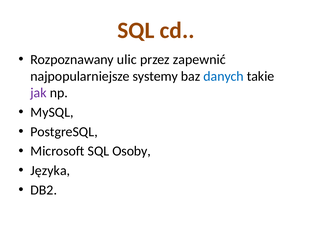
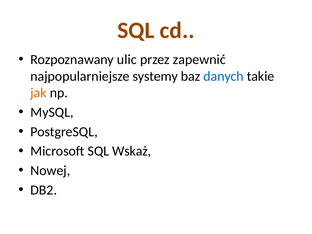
jak colour: purple -> orange (39, 93)
Osoby: Osoby -> Wskaż (132, 151)
Języka: Języka -> Nowej (50, 171)
